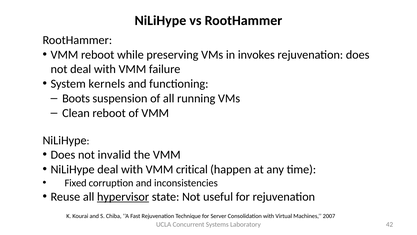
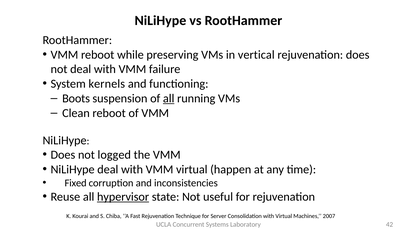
invokes: invokes -> vertical (256, 55)
all underline: none -> present (169, 98)
invalid: invalid -> logged (114, 155)
VMM critical: critical -> virtual (192, 169)
